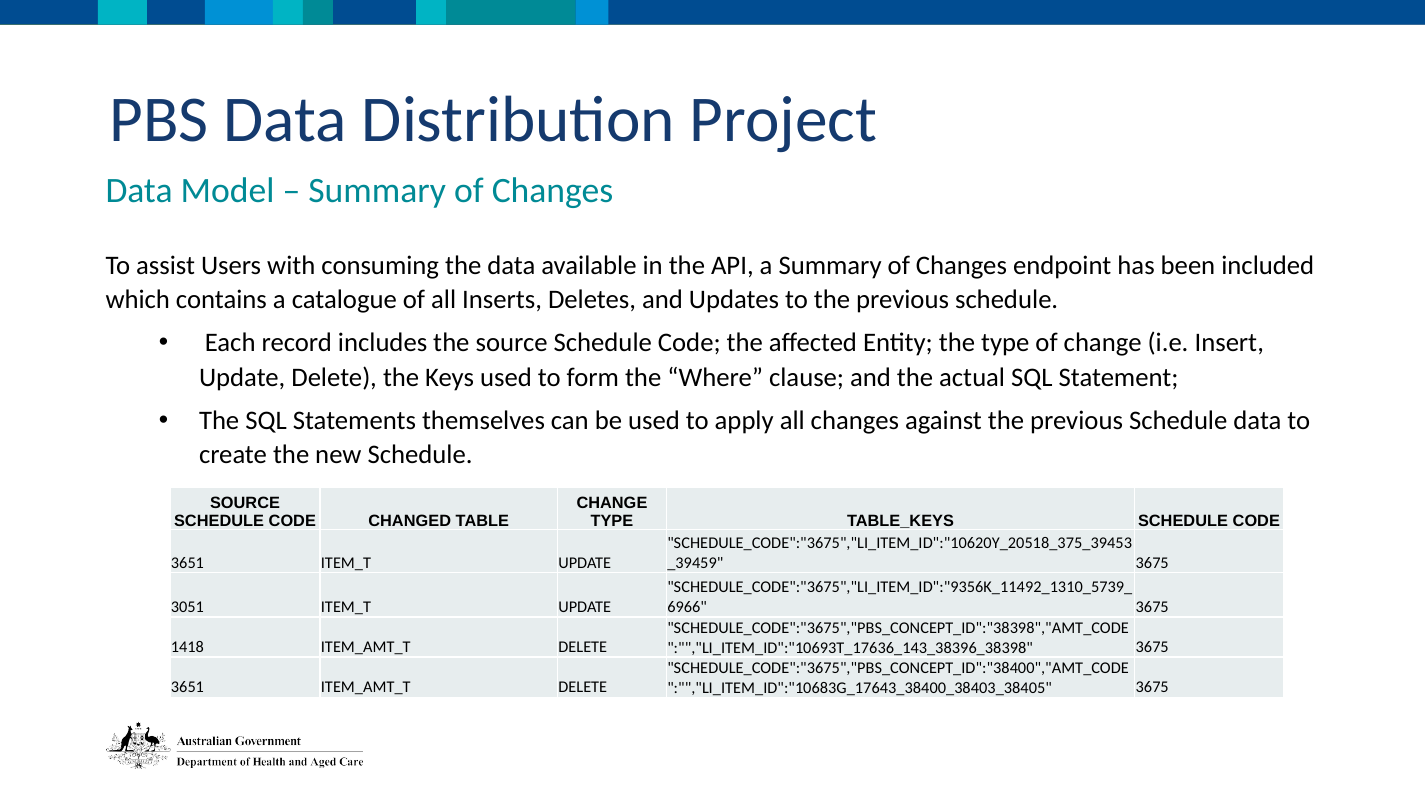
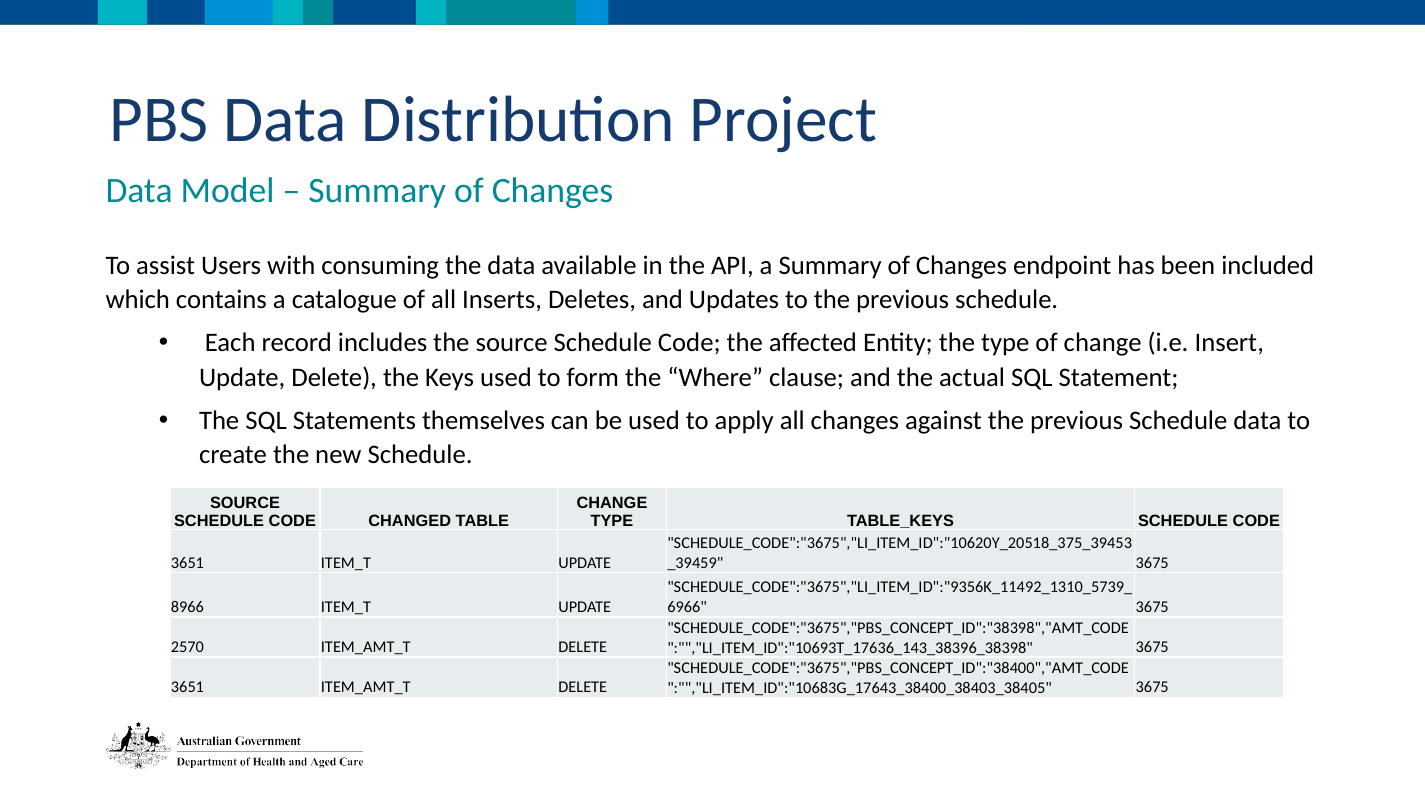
3051: 3051 -> 8966 (188, 607)
1418: 1418 -> 2570 (188, 647)
